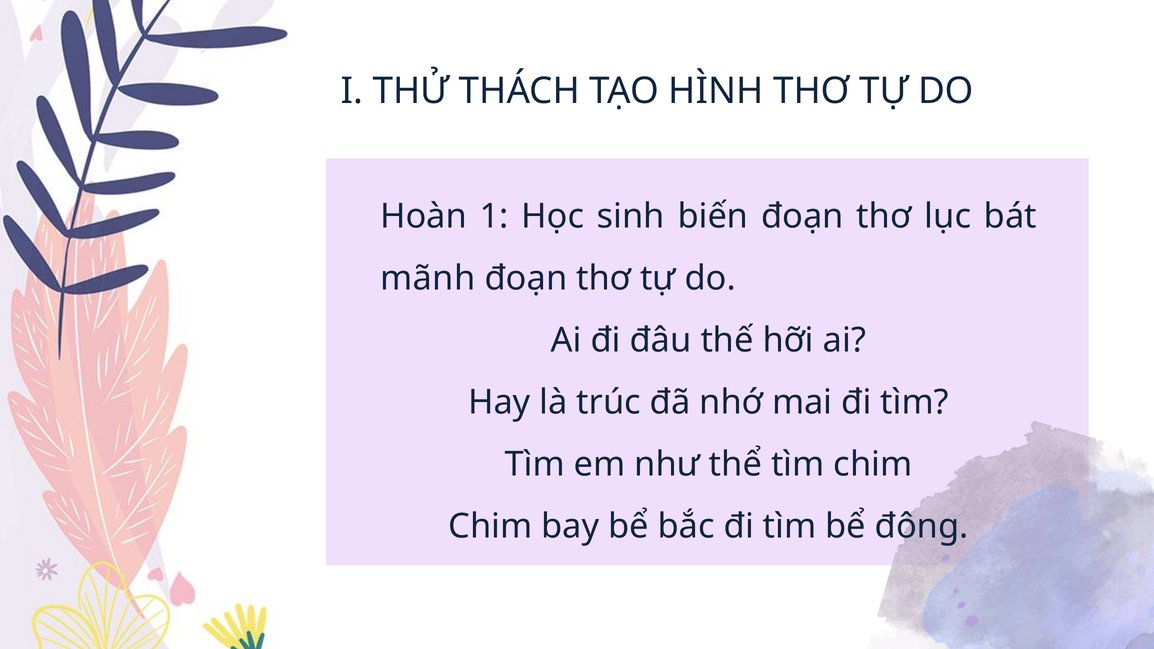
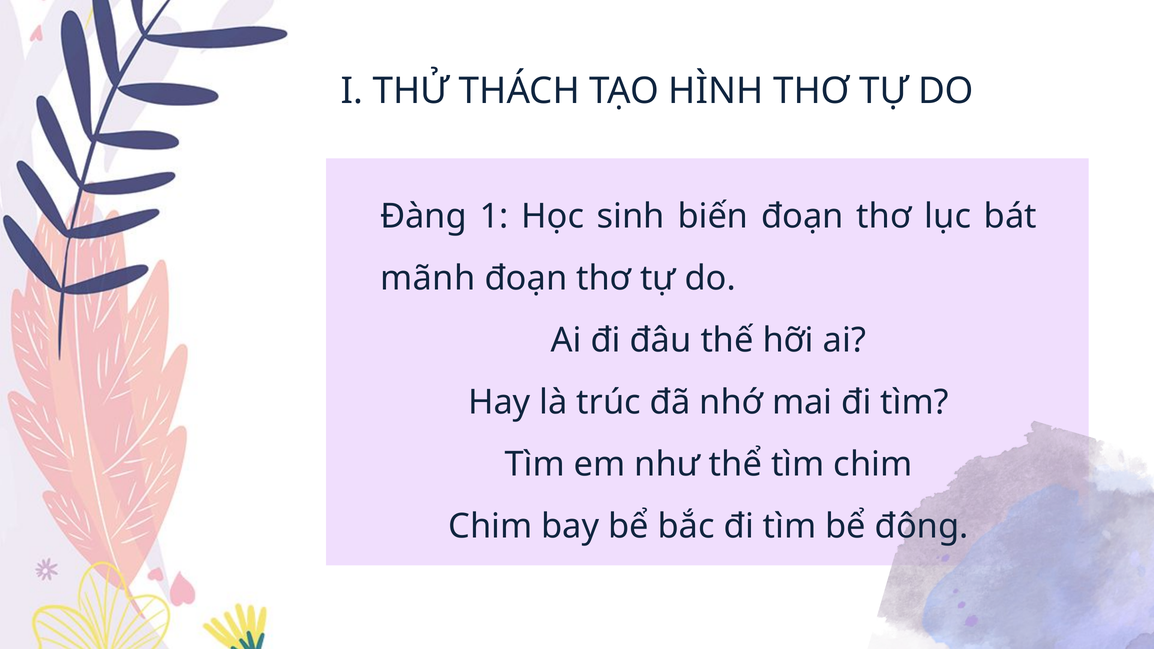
Hoàn: Hoàn -> Đàng (423, 216)
